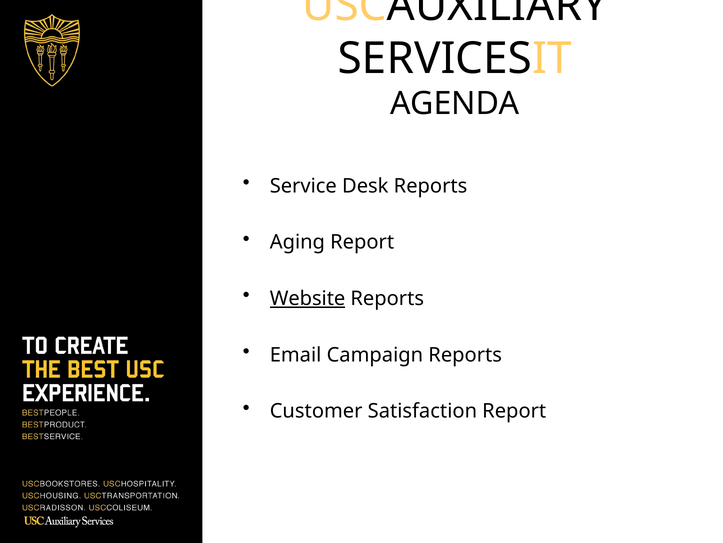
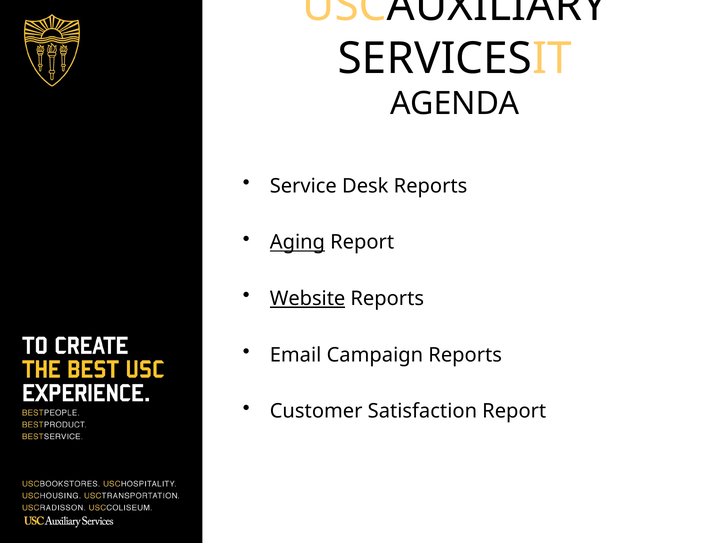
Aging underline: none -> present (297, 242)
